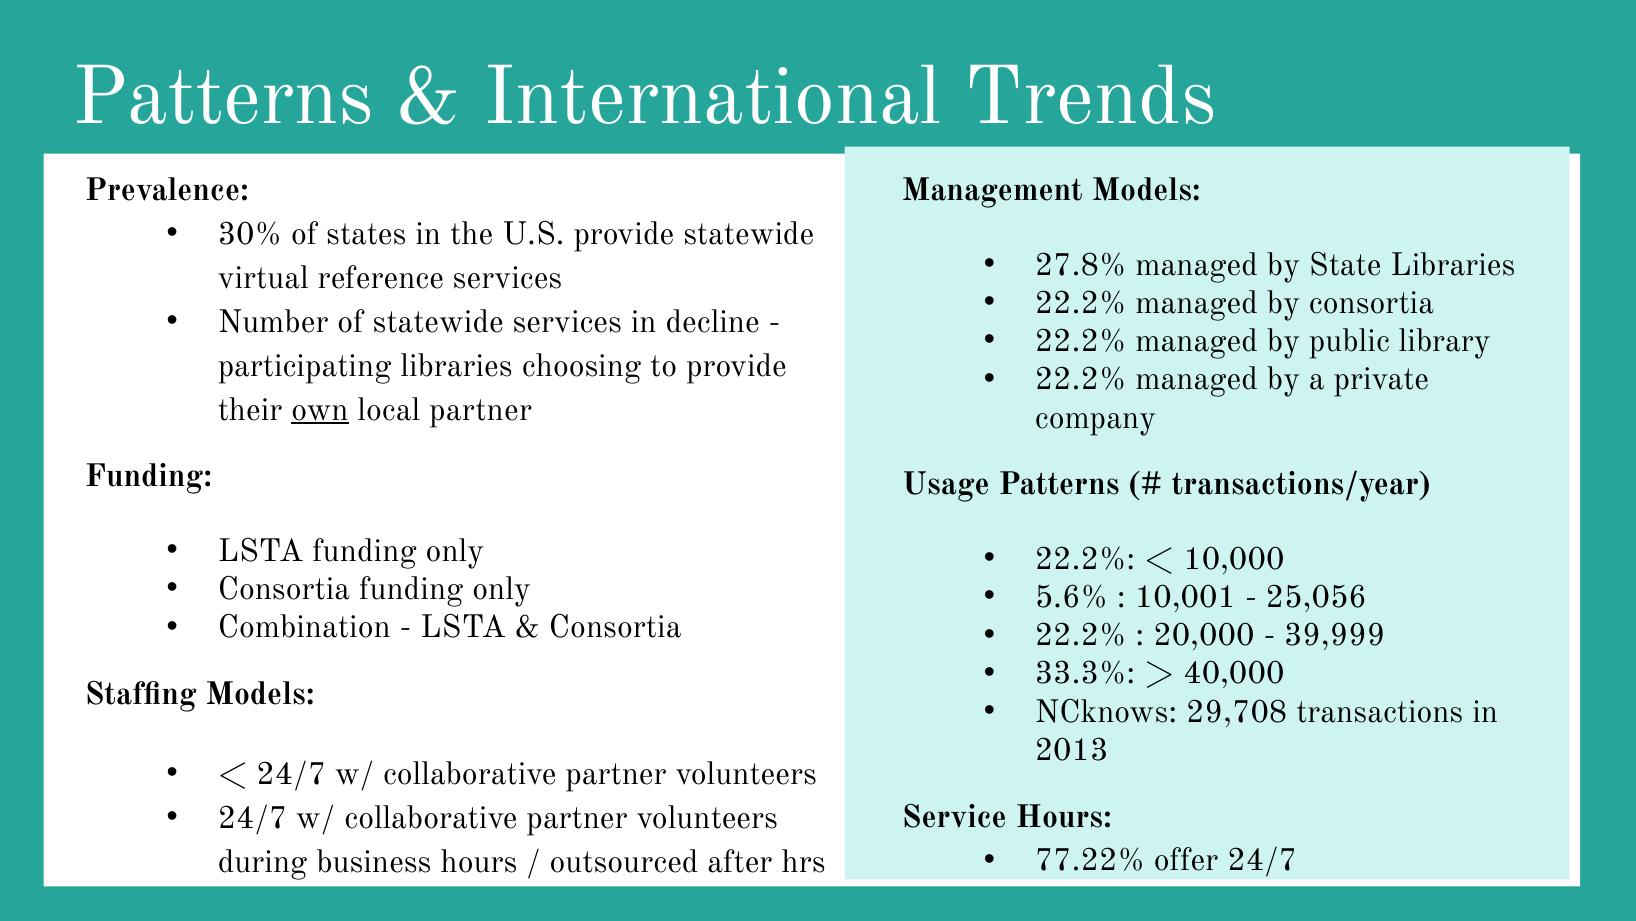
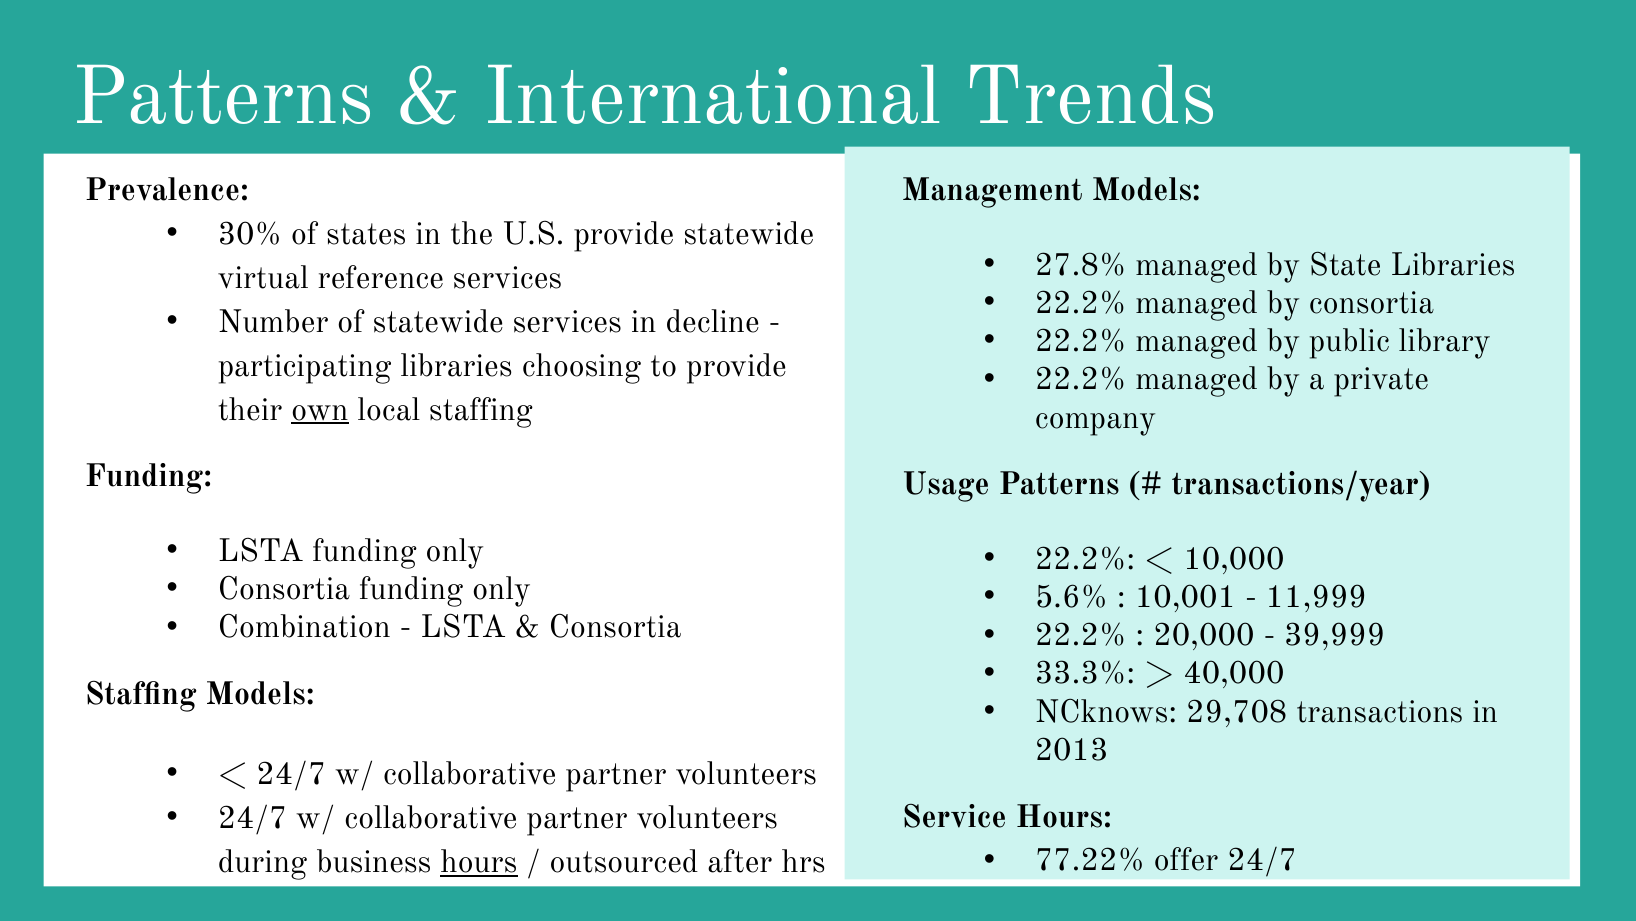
local partner: partner -> staffing (481, 409)
25,056: 25,056 -> 11,999 (1316, 596)
hours underline: none -> present (479, 861)
